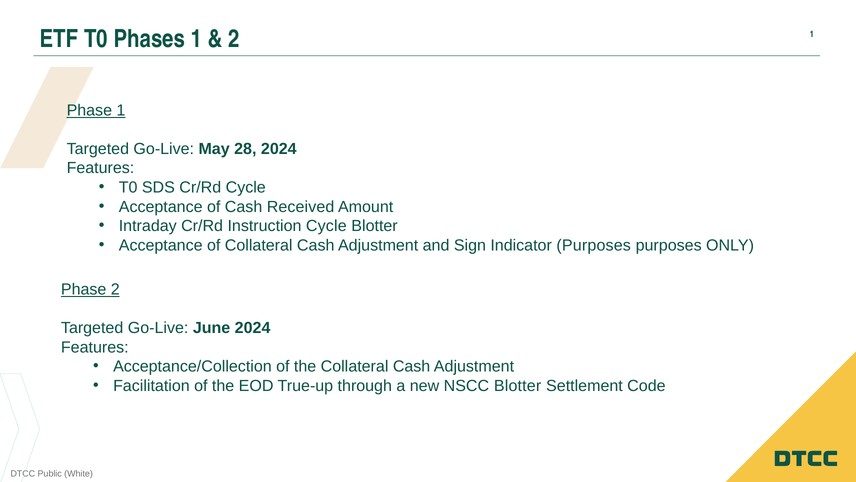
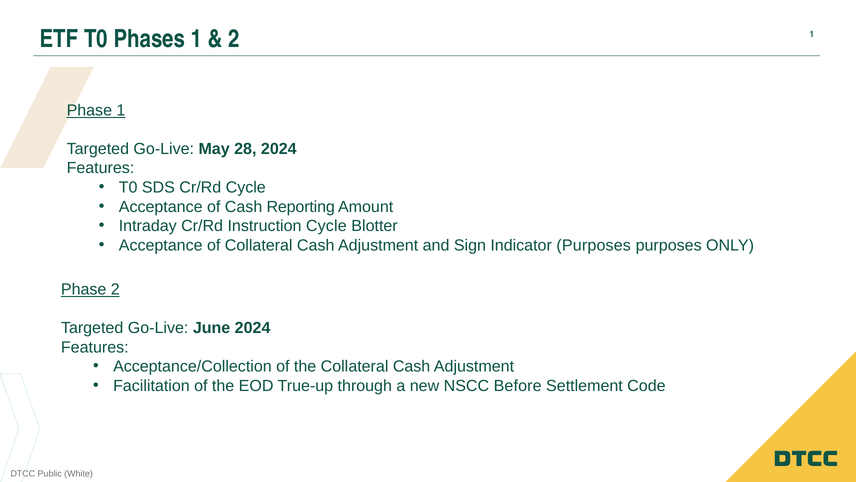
Received: Received -> Reporting (301, 206)
NSCC Blotter: Blotter -> Before (518, 385)
